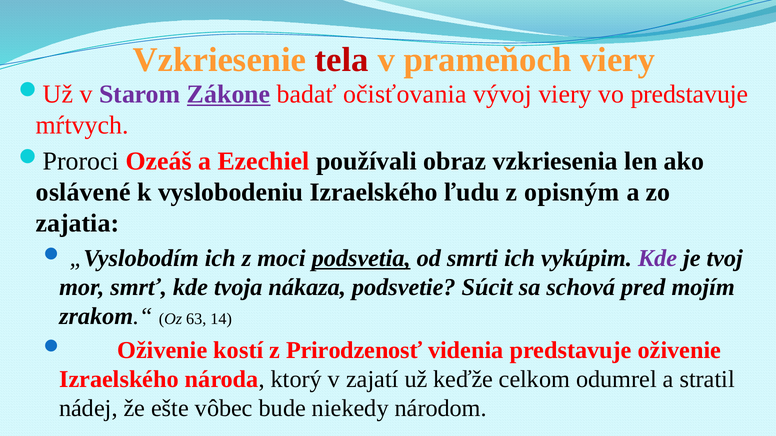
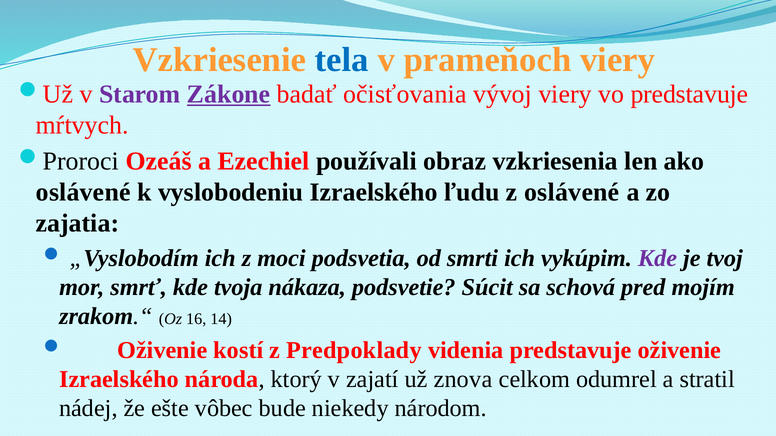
tela colour: red -> blue (342, 60)
z opisným: opisným -> oslávené (572, 193)
podsvetia underline: present -> none (361, 258)
63: 63 -> 16 (196, 319)
Prirodzenosť: Prirodzenosť -> Predpoklady (354, 351)
keďže: keďže -> znova (463, 380)
